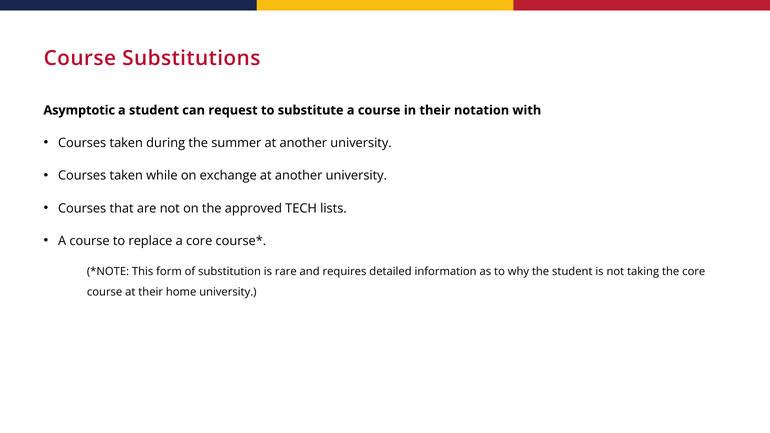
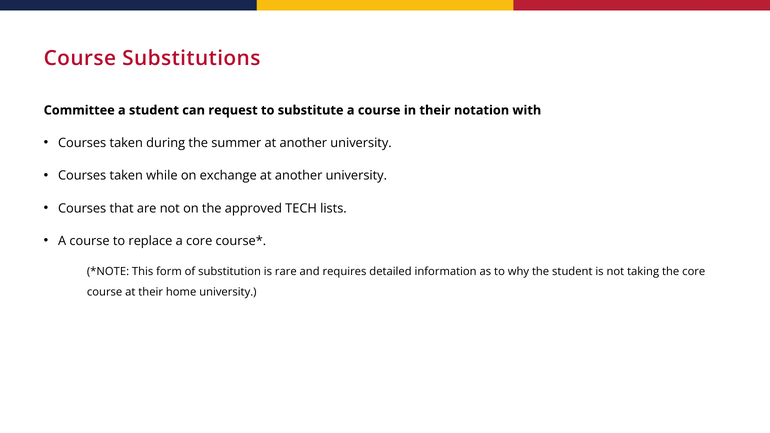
Asymptotic: Asymptotic -> Committee (79, 110)
